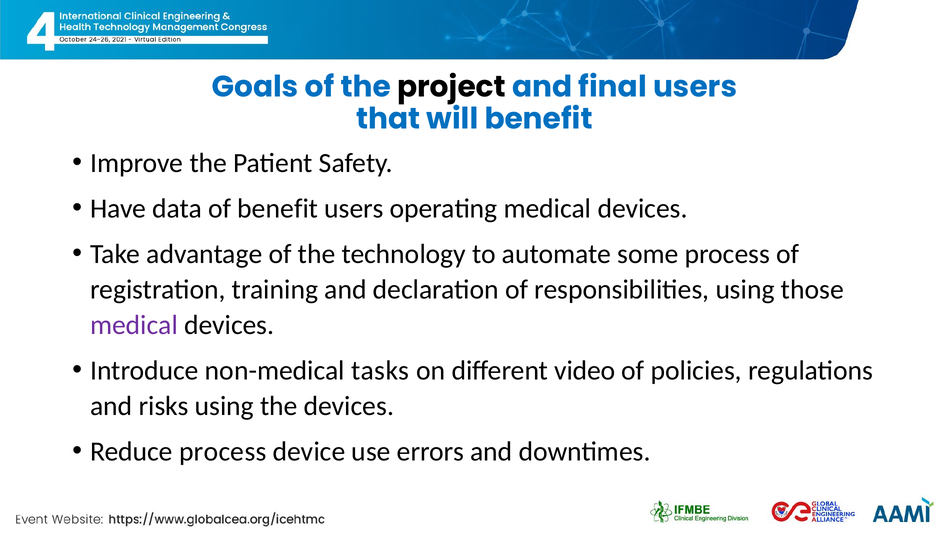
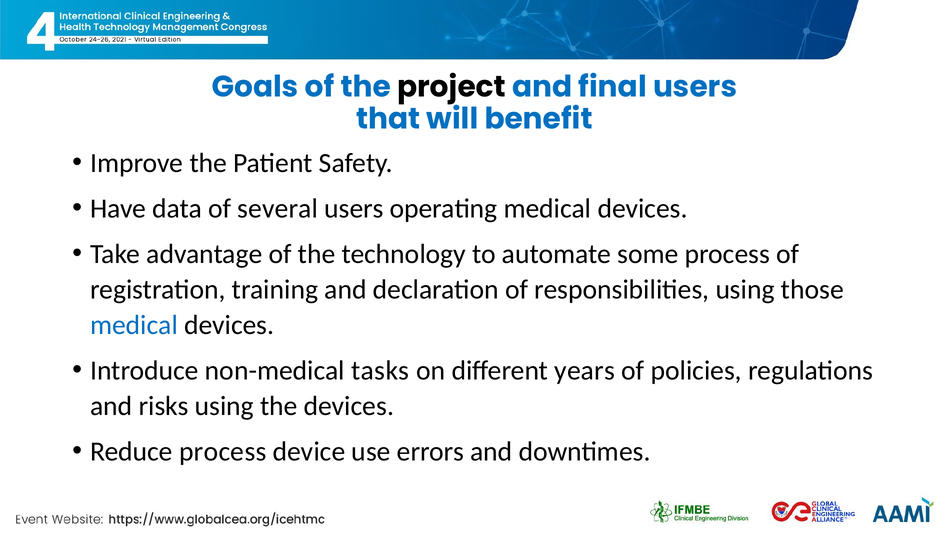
of benefit: benefit -> several (278, 208)
medical colour: purple -> blue (134, 325)
video: video -> years (585, 370)
